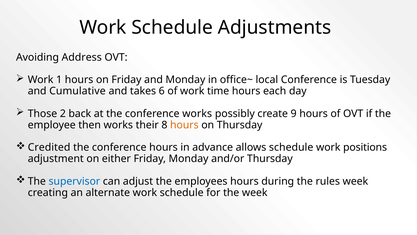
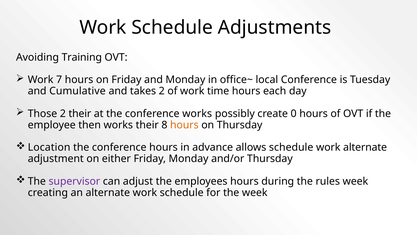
Address: Address -> Training (82, 57)
1: 1 -> 7 (59, 80)
takes 6: 6 -> 2 (162, 91)
2 back: back -> their (80, 114)
9: 9 -> 0 (294, 114)
Credited: Credited -> Location (49, 147)
work positions: positions -> alternate (365, 147)
supervisor colour: blue -> purple (74, 181)
